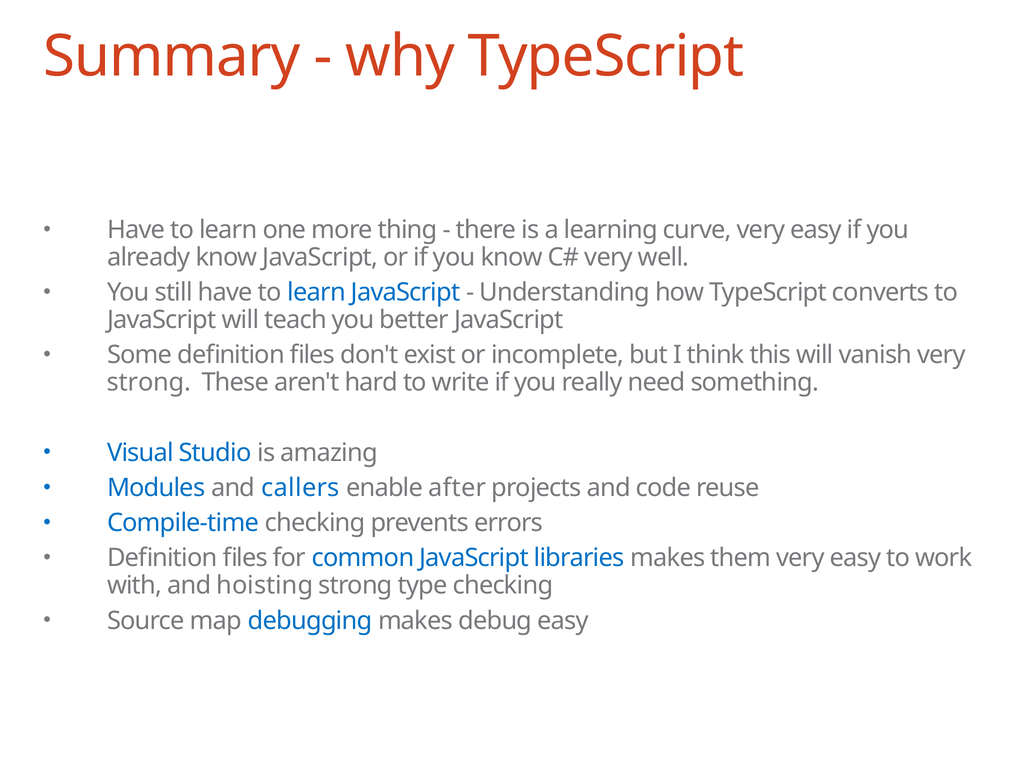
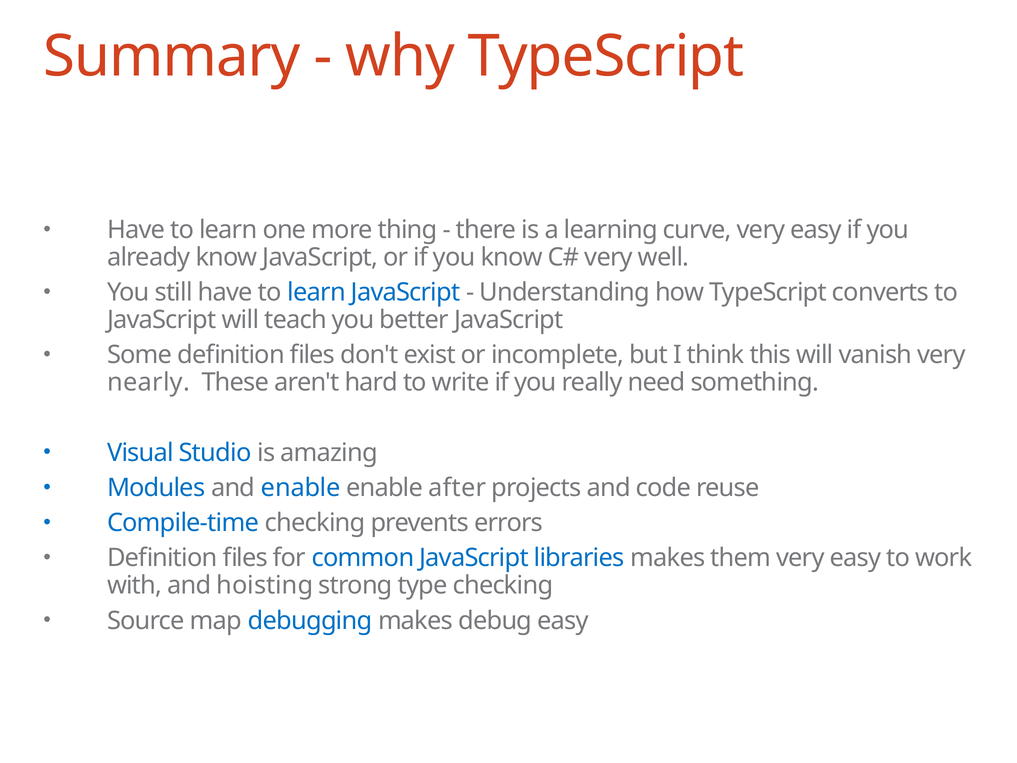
strong: strong -> nearly (149, 382)
and callers: callers -> enable (301, 488)
